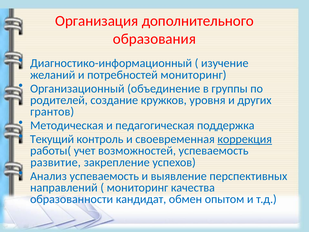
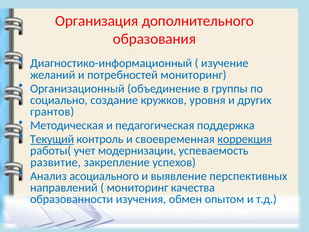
родителей: родителей -> социально (59, 100)
Текущий underline: none -> present (52, 139)
возможностей: возможностей -> модернизации (137, 151)
Анализ успеваемость: успеваемость -> асоциального (104, 176)
кандидат: кандидат -> изучения (141, 199)
